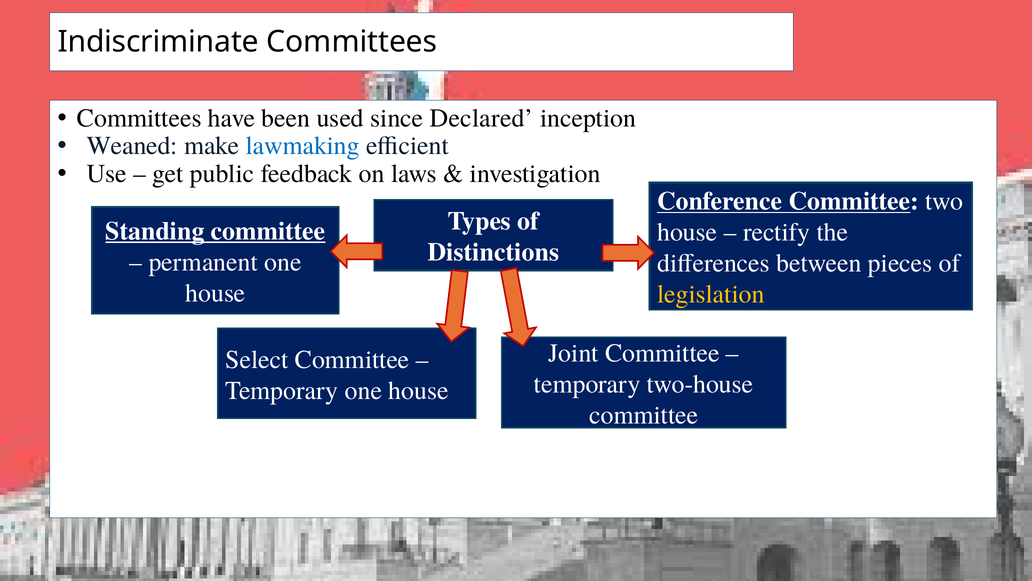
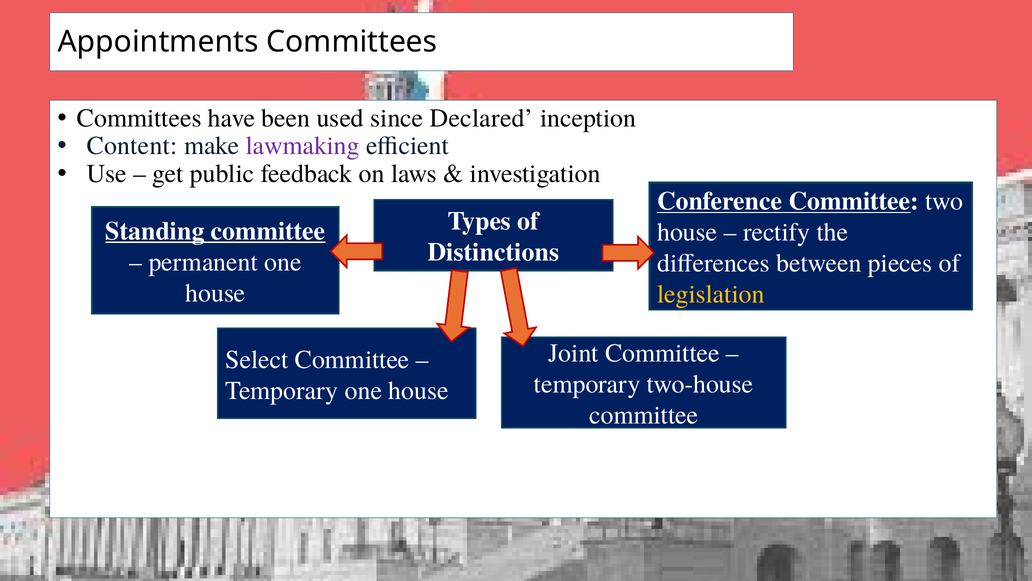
Indiscriminate: Indiscriminate -> Appointments (158, 42)
Weaned: Weaned -> Content (132, 146)
lawmaking colour: blue -> purple (303, 146)
